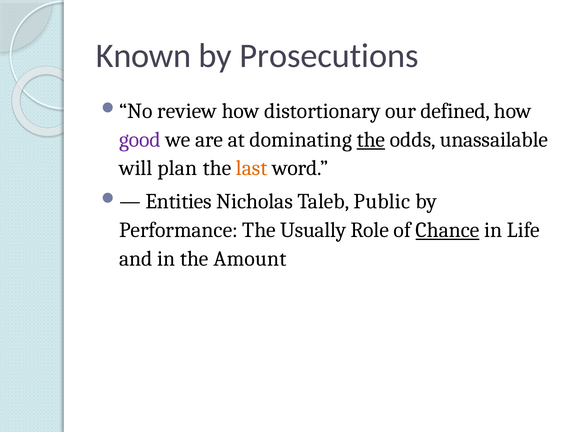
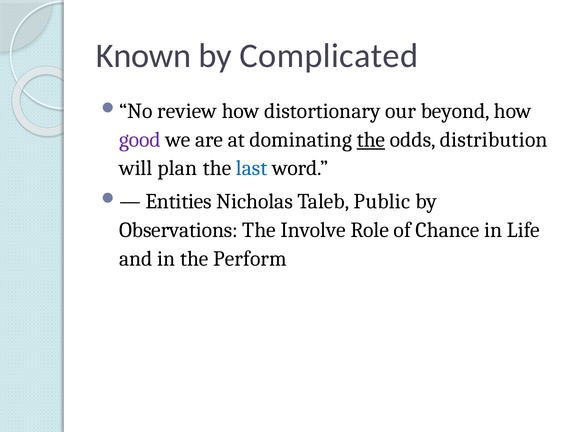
Prosecutions: Prosecutions -> Complicated (329, 56)
defined: defined -> beyond (455, 111)
unassailable: unassailable -> distribution (494, 140)
last colour: orange -> blue (252, 168)
Performance: Performance -> Observations (179, 230)
Usually: Usually -> Involve (313, 230)
Chance underline: present -> none (447, 230)
Amount: Amount -> Perform (250, 259)
